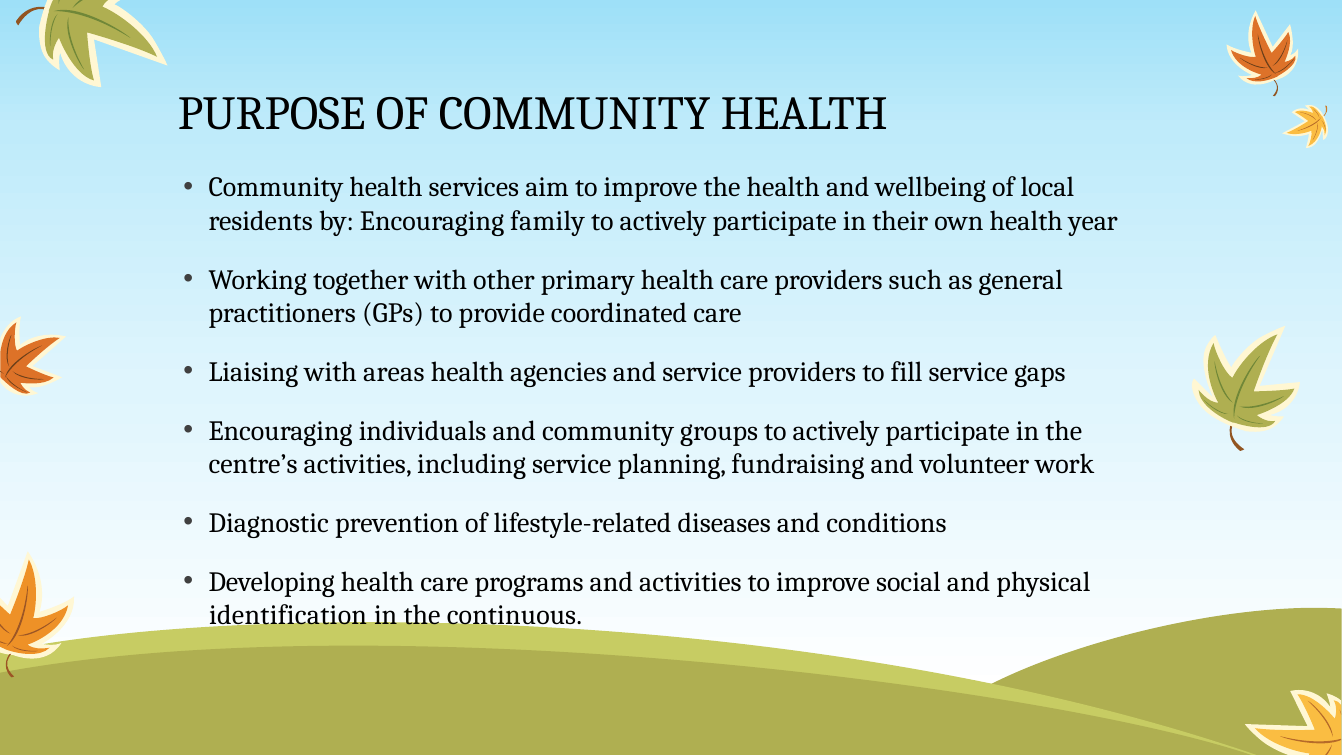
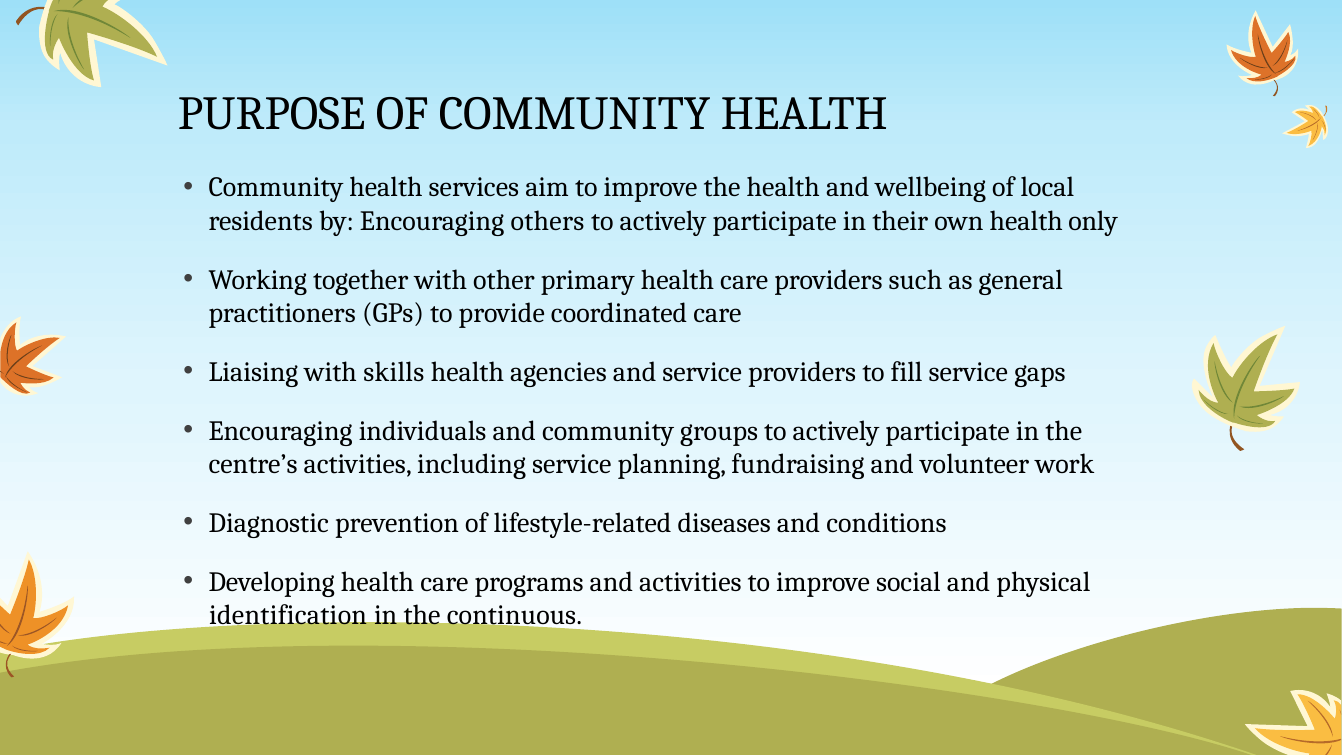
family: family -> others (548, 221)
year: year -> only (1093, 221)
areas: areas -> skills (394, 372)
